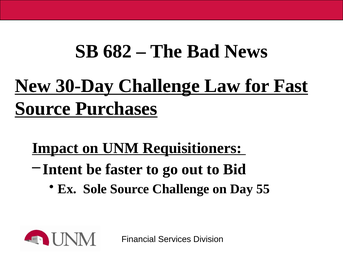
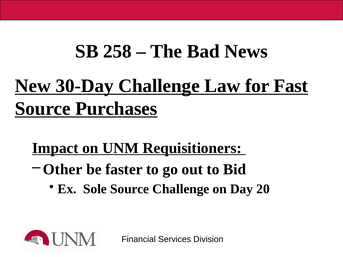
682: 682 -> 258 (117, 51)
Intent: Intent -> Other (63, 170)
55: 55 -> 20 (263, 189)
